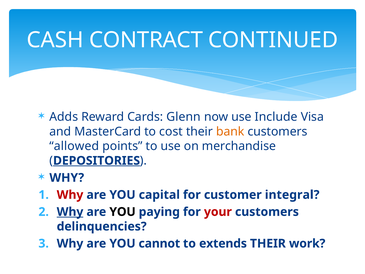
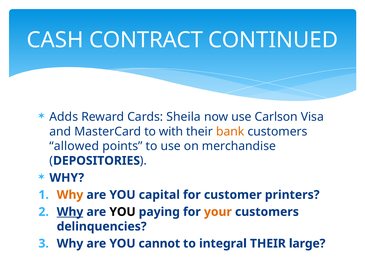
Glenn: Glenn -> Sheila (184, 117)
Include: Include -> Carlson (276, 117)
cost: cost -> with (171, 131)
DEPOSITORIES underline: present -> none (97, 161)
Why colour: red -> orange (70, 195)
integral: integral -> printers (292, 195)
your colour: red -> orange (218, 212)
extends: extends -> integral (223, 243)
work: work -> large (307, 243)
